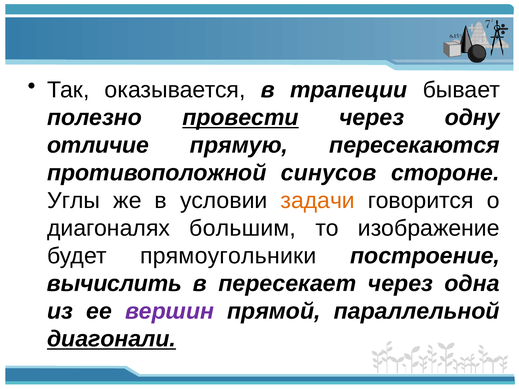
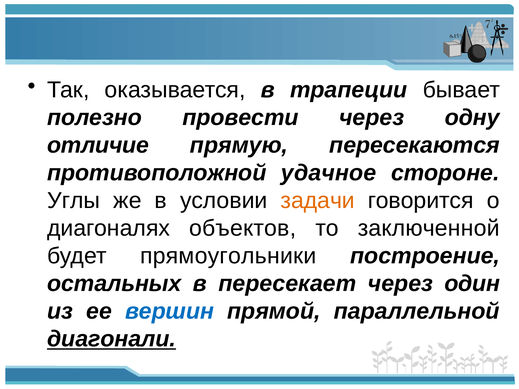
провести underline: present -> none (241, 118)
синусов: синусов -> удачное (329, 173)
большим: большим -> объектов (243, 228)
изображение: изображение -> заключенной (429, 228)
вычислить: вычислить -> остальных (114, 284)
одна: одна -> один (472, 284)
вершин colour: purple -> blue (170, 312)
